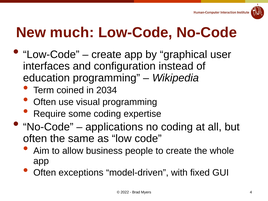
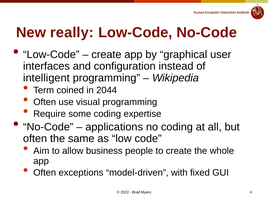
much: much -> really (72, 33)
education: education -> intelligent (46, 78)
2034: 2034 -> 2044 (107, 90)
